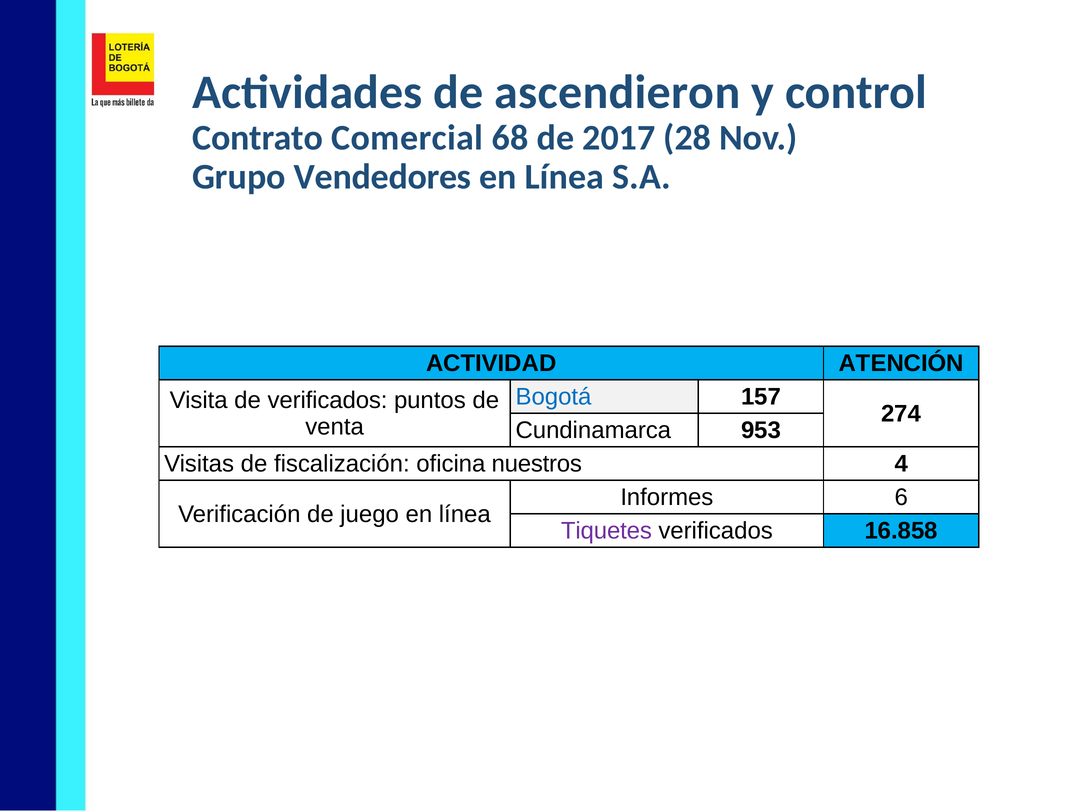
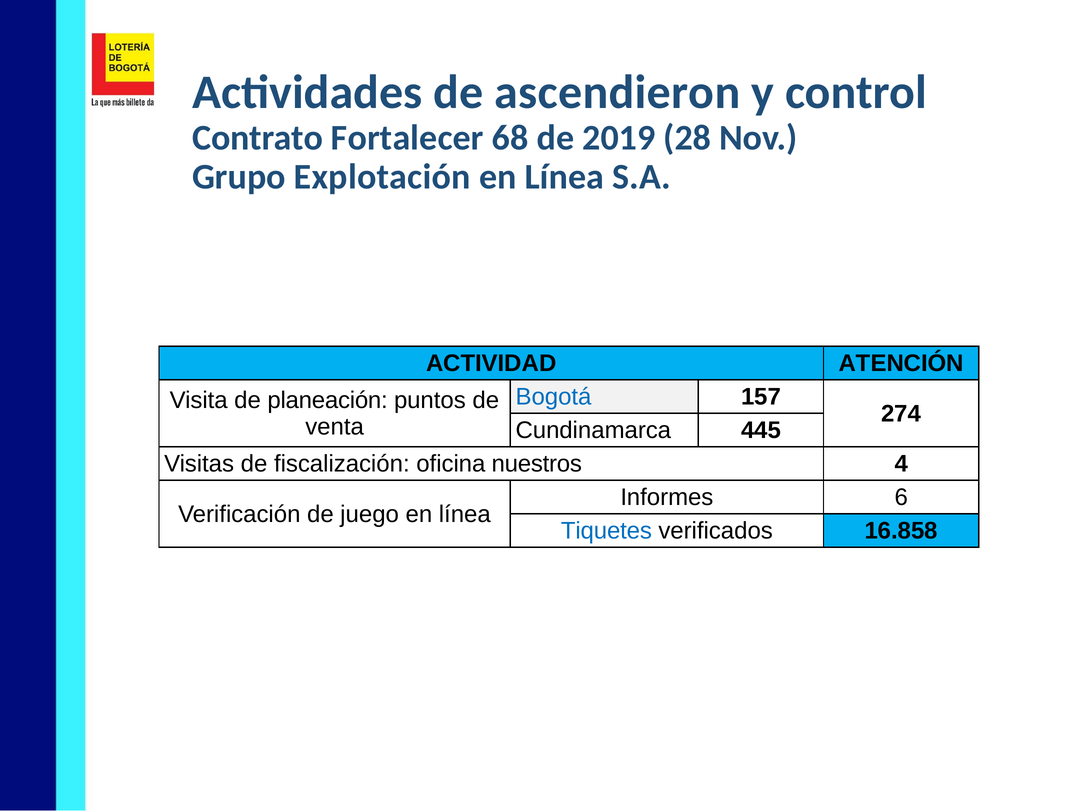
Comercial: Comercial -> Fortalecer (407, 138)
2017: 2017 -> 2019 (619, 138)
Vendedores: Vendedores -> Explotación (382, 177)
de verificados: verificados -> planeación (328, 400)
953: 953 -> 445 (761, 430)
Tiquetes colour: purple -> blue (606, 531)
